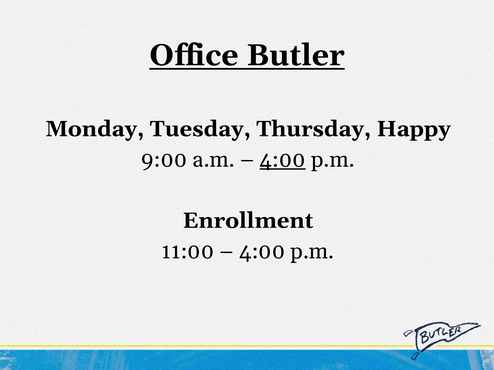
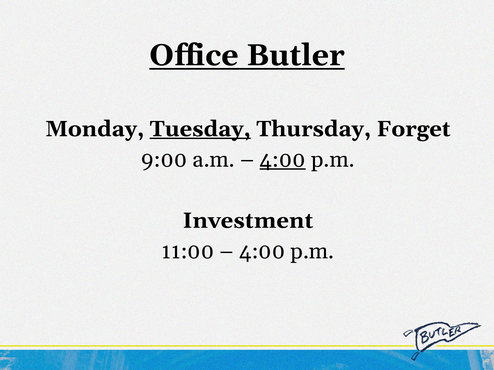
Tuesday underline: none -> present (200, 129)
Happy: Happy -> Forget (414, 129)
Enrollment: Enrollment -> Investment (248, 221)
